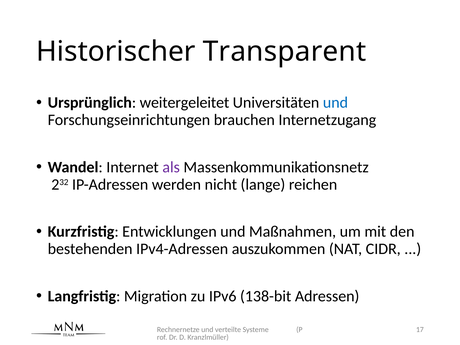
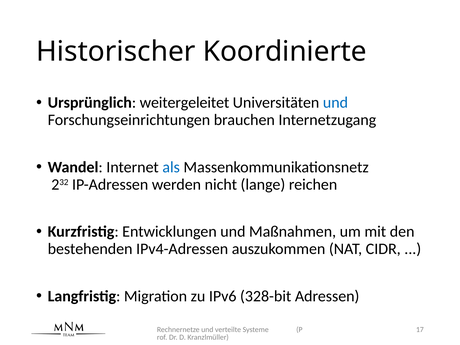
Transparent: Transparent -> Koordinierte (285, 52)
als colour: purple -> blue (171, 167)
138-bit: 138-bit -> 328-bit (266, 296)
